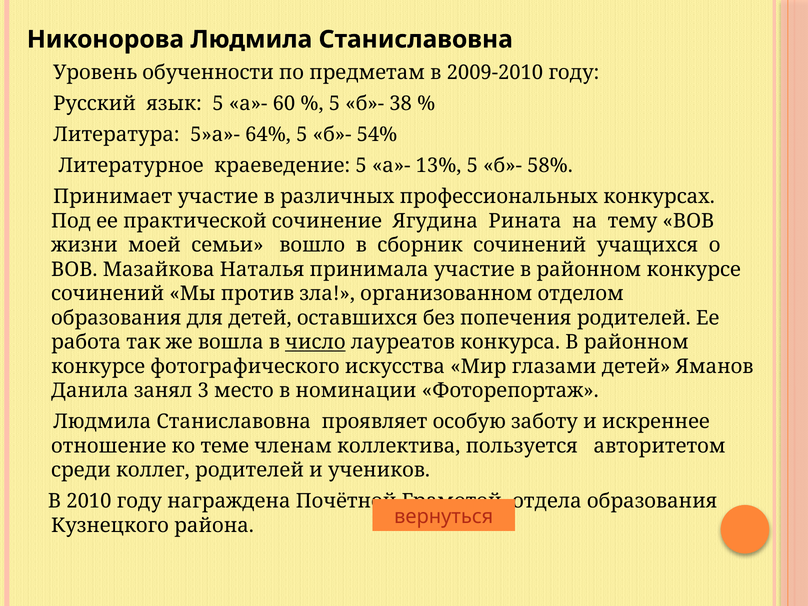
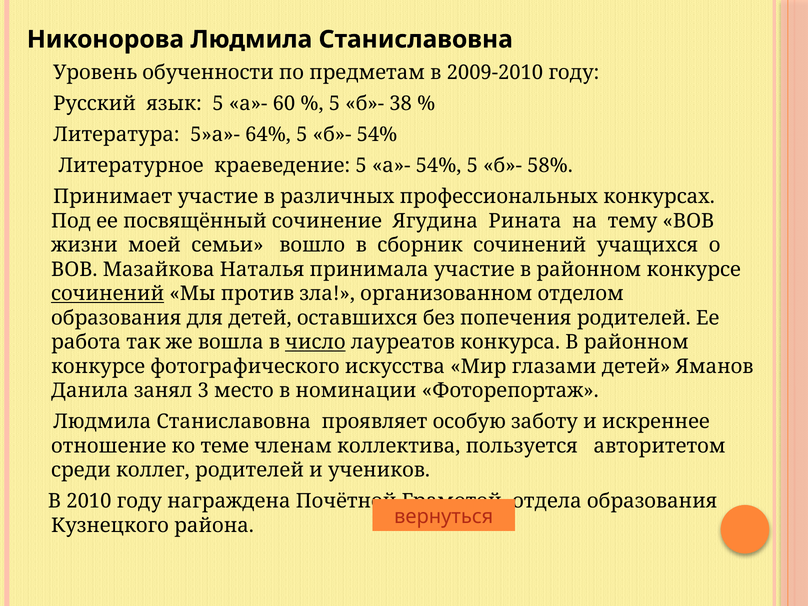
а»- 13%: 13% -> 54% (439, 166)
практической: практической -> посвящённый (195, 221)
сочинений underline: none -> present (108, 294)
